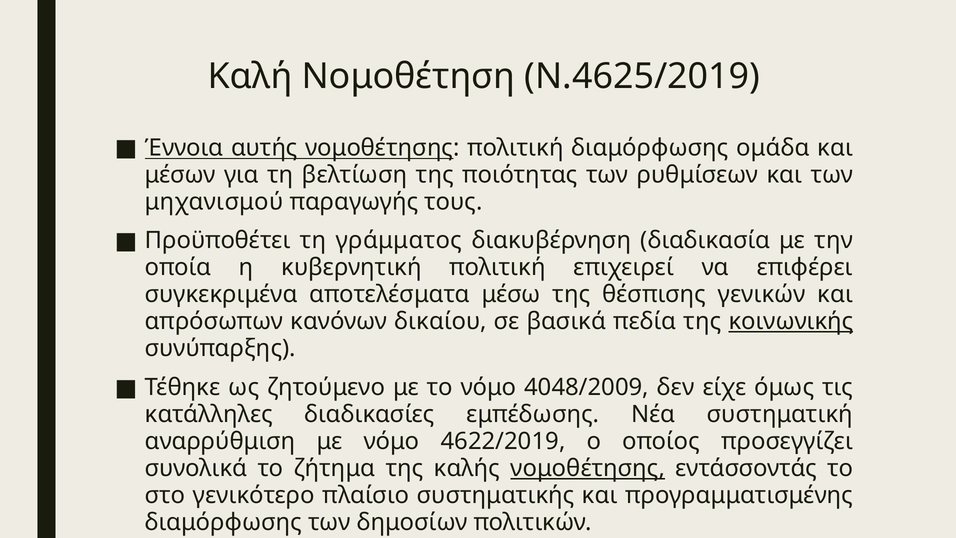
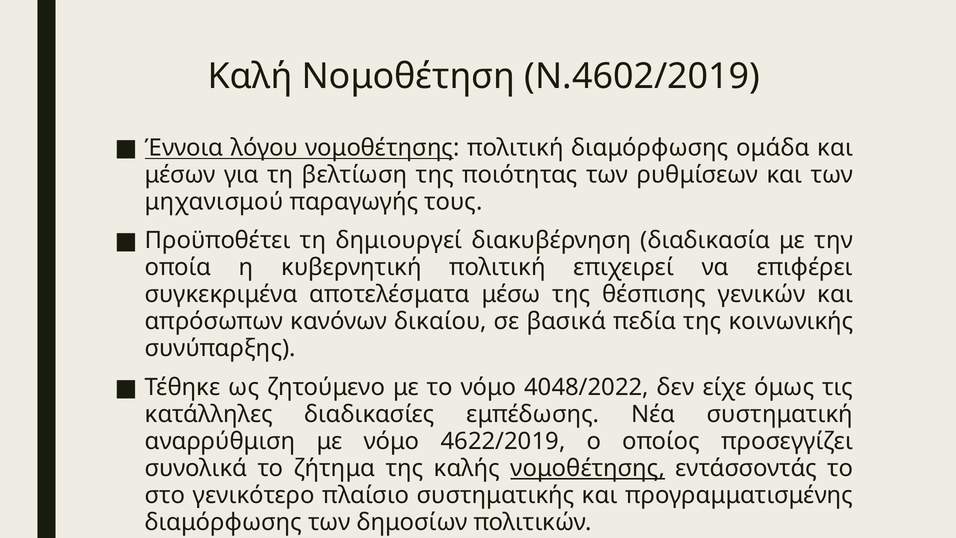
Ν.4625/2019: Ν.4625/2019 -> Ν.4602/2019 (642, 76)
αυτής: αυτής -> λόγου (264, 148)
γράμματος: γράμματος -> δημιουργεί (399, 240)
κοινωνικής underline: present -> none (791, 321)
4048/2009: 4048/2009 -> 4048/2022 (587, 387)
